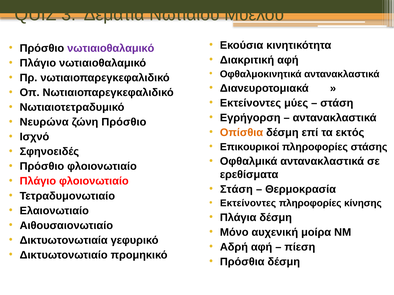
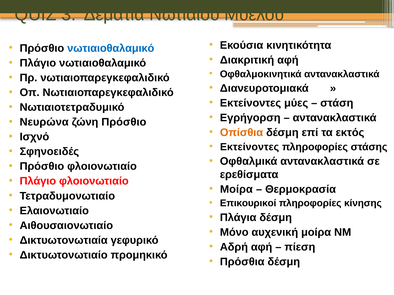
νωτιαιοθαλαμικό colour: purple -> blue (111, 48)
Επικουρικοί: Επικουρικοί -> Εκτείνοντες (250, 147)
Στάση: Στάση -> Μοίρα (236, 190)
Εκτείνοντες: Εκτείνοντες -> Επικουρικοί (248, 204)
